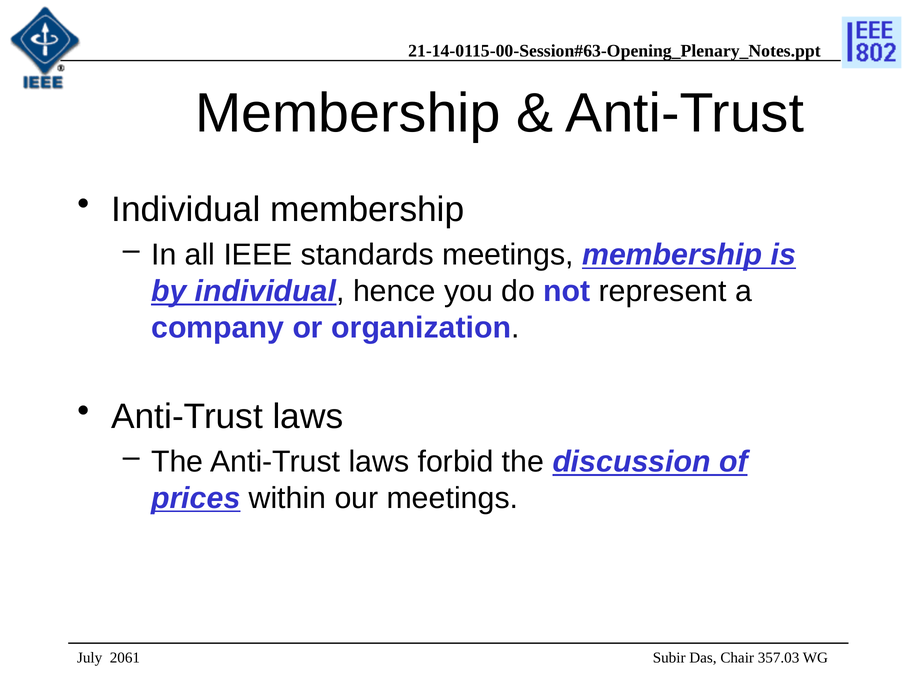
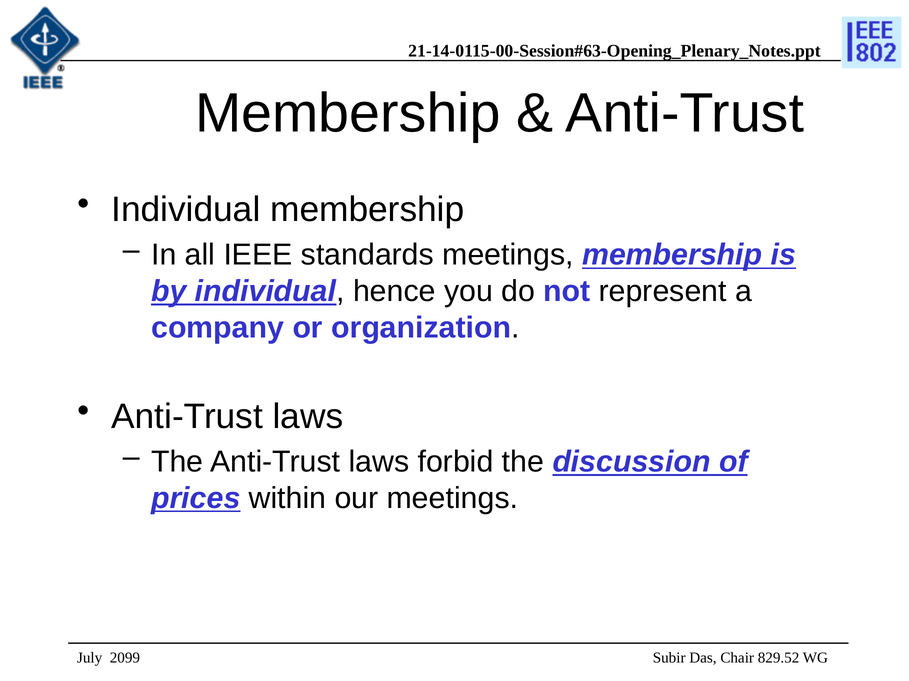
2061: 2061 -> 2099 (125, 659)
357.03: 357.03 -> 829.52 (779, 659)
